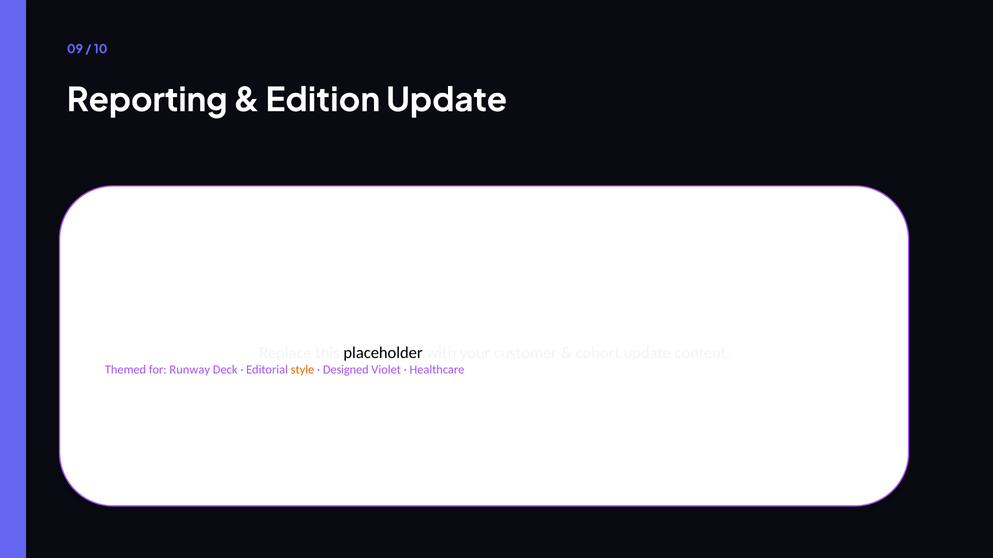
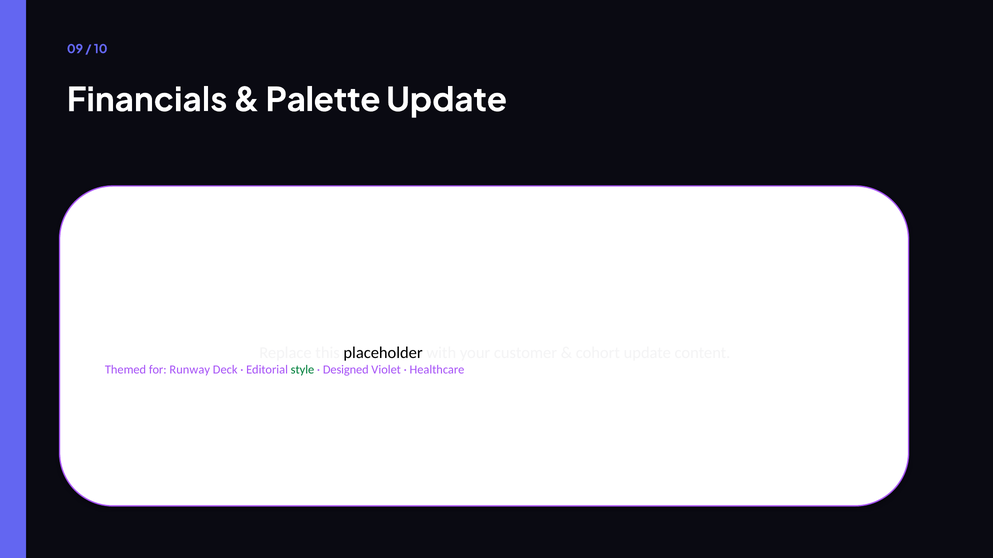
Reporting: Reporting -> Financials (147, 100)
Edition: Edition -> Palette (323, 100)
style colour: orange -> green (302, 370)
